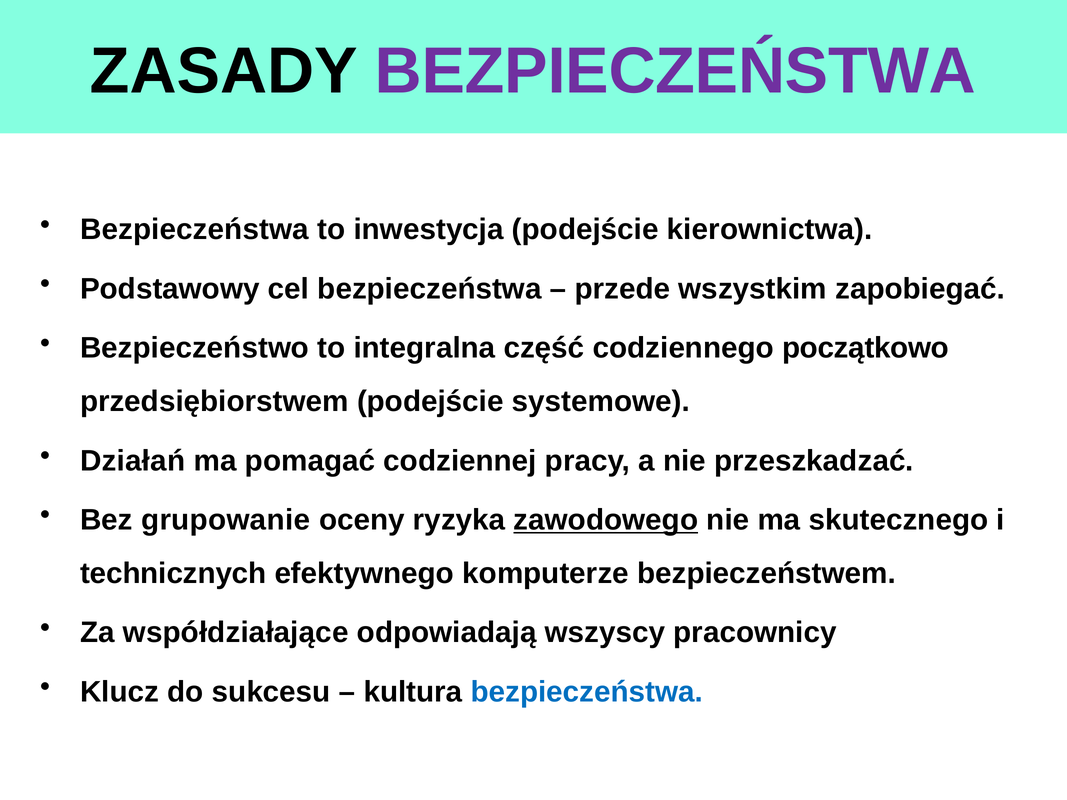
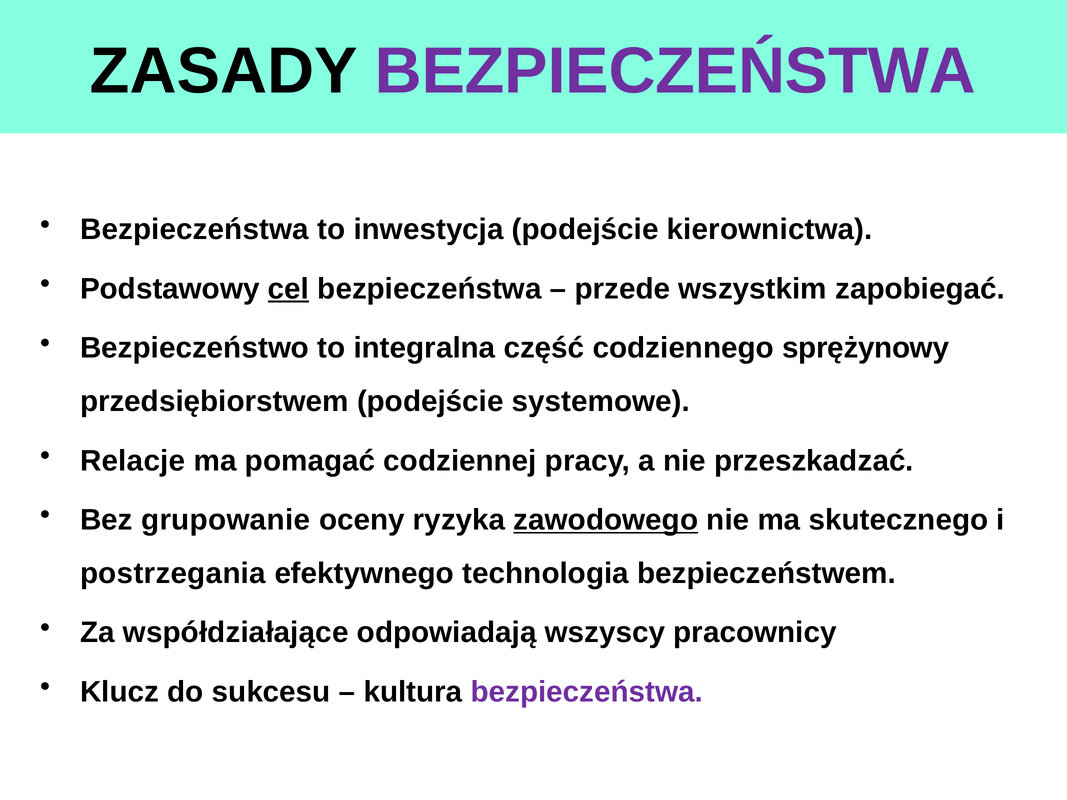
cel underline: none -> present (288, 289)
początkowo: początkowo -> sprężynowy (866, 348)
Działań: Działań -> Relacje (133, 461)
technicznych: technicznych -> postrzegania (173, 573)
komputerze: komputerze -> technologia (546, 573)
bezpieczeństwa colour: blue -> purple (587, 692)
